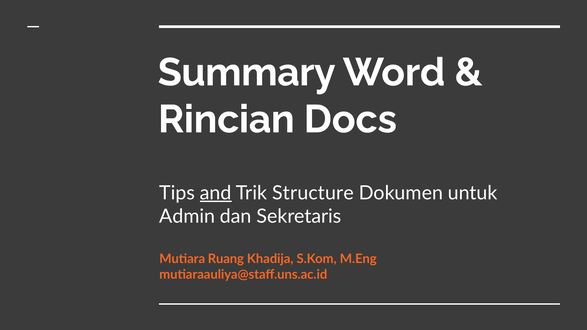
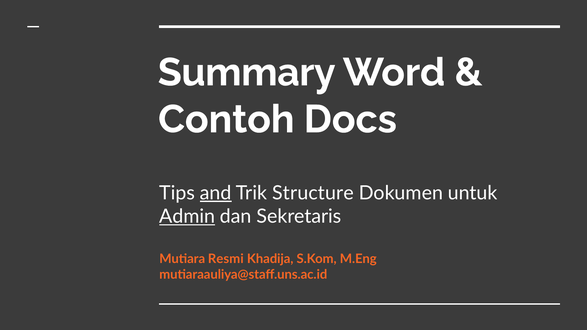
Rincian: Rincian -> Contoh (226, 120)
Admin underline: none -> present (187, 217)
Ruang: Ruang -> Resmi (226, 259)
